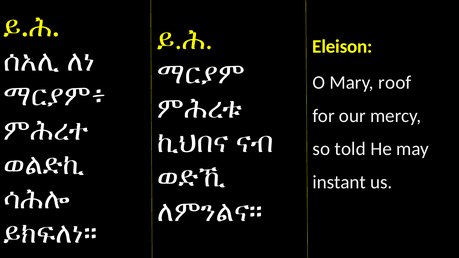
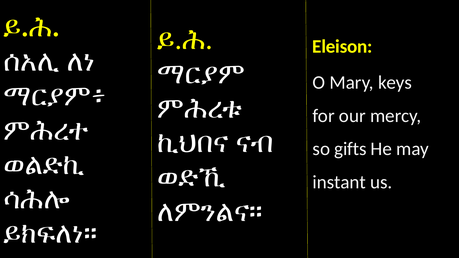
roof: roof -> keys (395, 83)
told: told -> gifts (350, 149)
